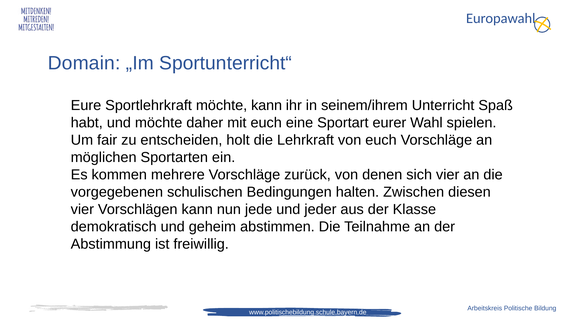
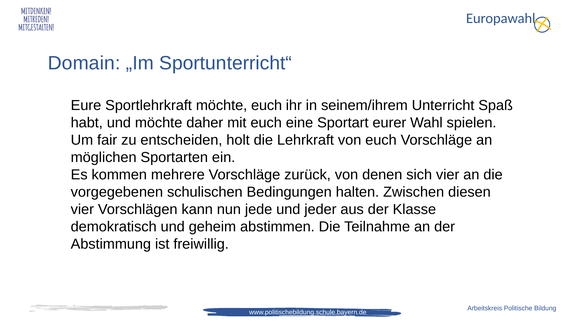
möchte kann: kann -> euch (267, 106)
